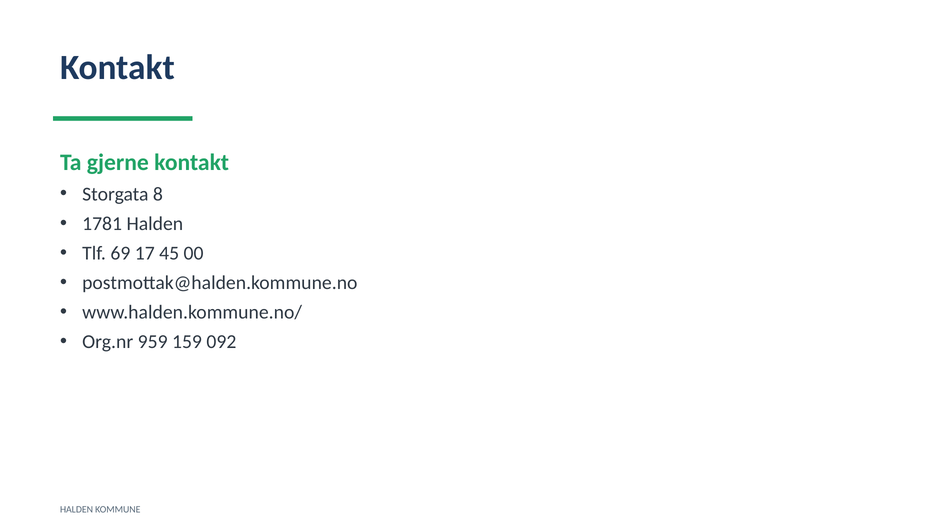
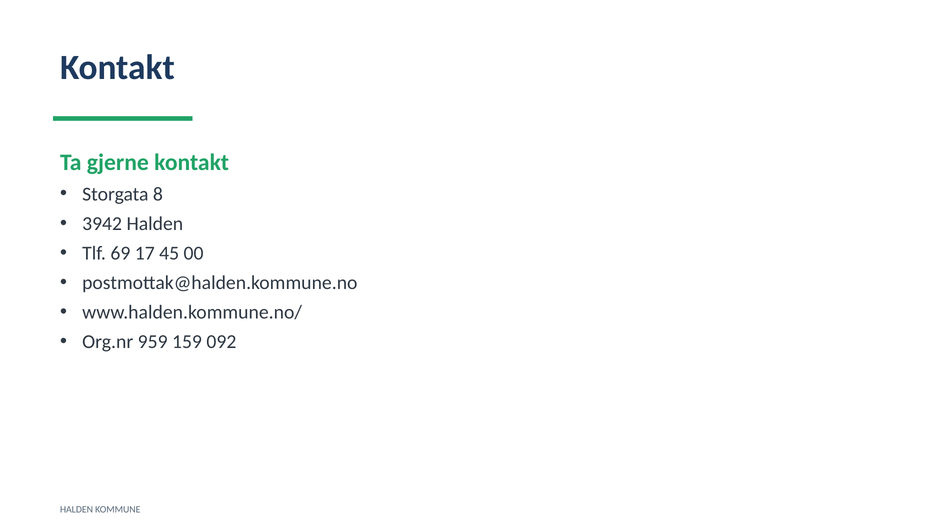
1781: 1781 -> 3942 (102, 224)
